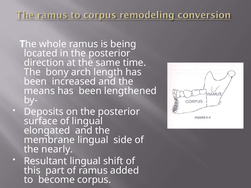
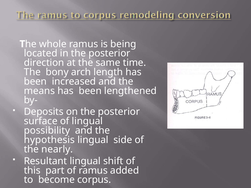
elongated: elongated -> possibility (47, 131)
membrane: membrane -> hypothesis (49, 140)
